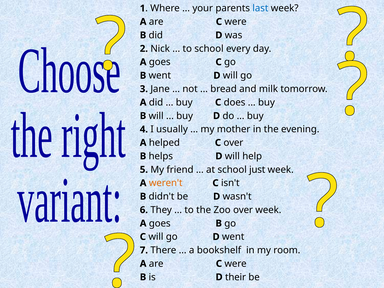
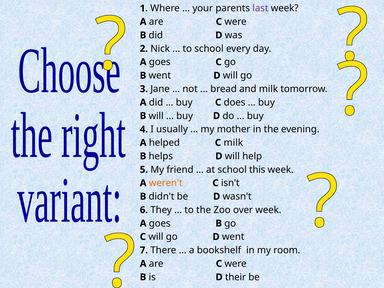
last colour: blue -> purple (260, 8)
С over: over -> milk (233, 143)
just: just -> this (257, 170)
